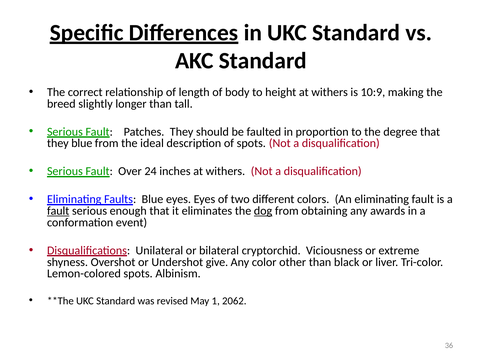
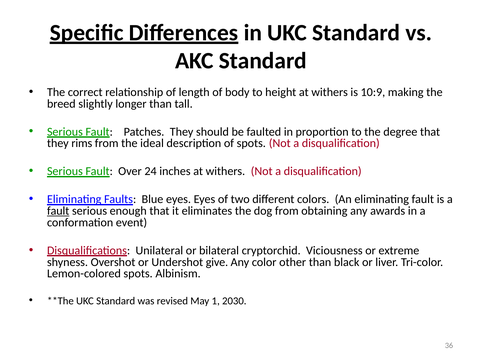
they blue: blue -> rims (82, 143)
dog underline: present -> none (263, 211)
2062: 2062 -> 2030 (234, 300)
